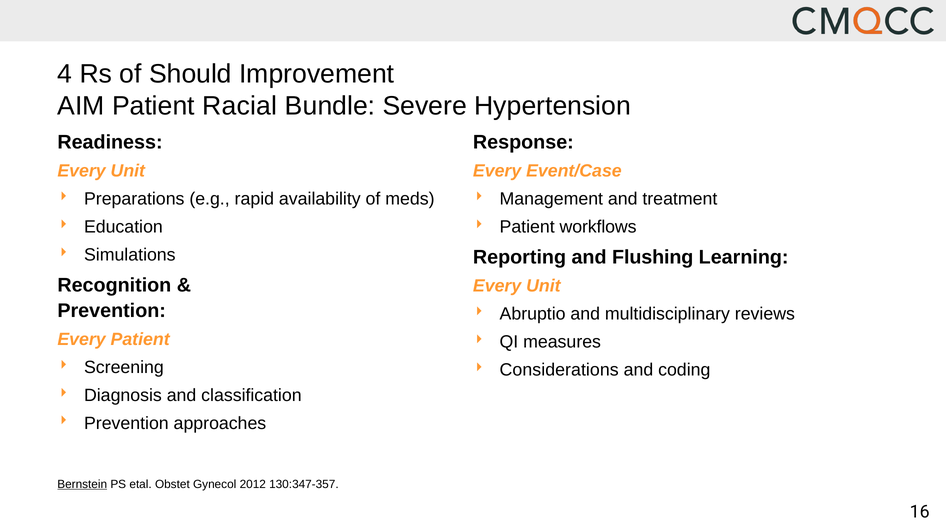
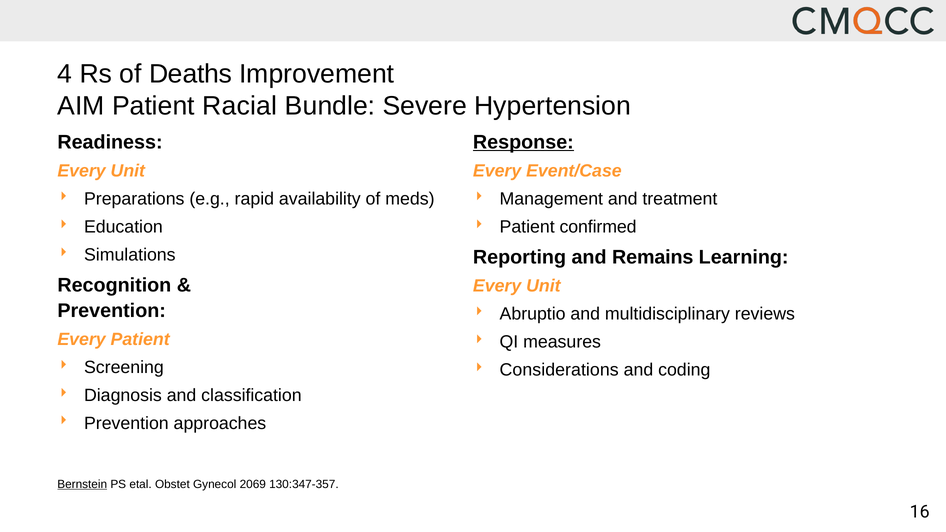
Should: Should -> Deaths (191, 74)
Response underline: none -> present (523, 142)
workflows: workflows -> confirmed (598, 227)
Flushing: Flushing -> Remains (653, 257)
2012: 2012 -> 2069 (253, 484)
